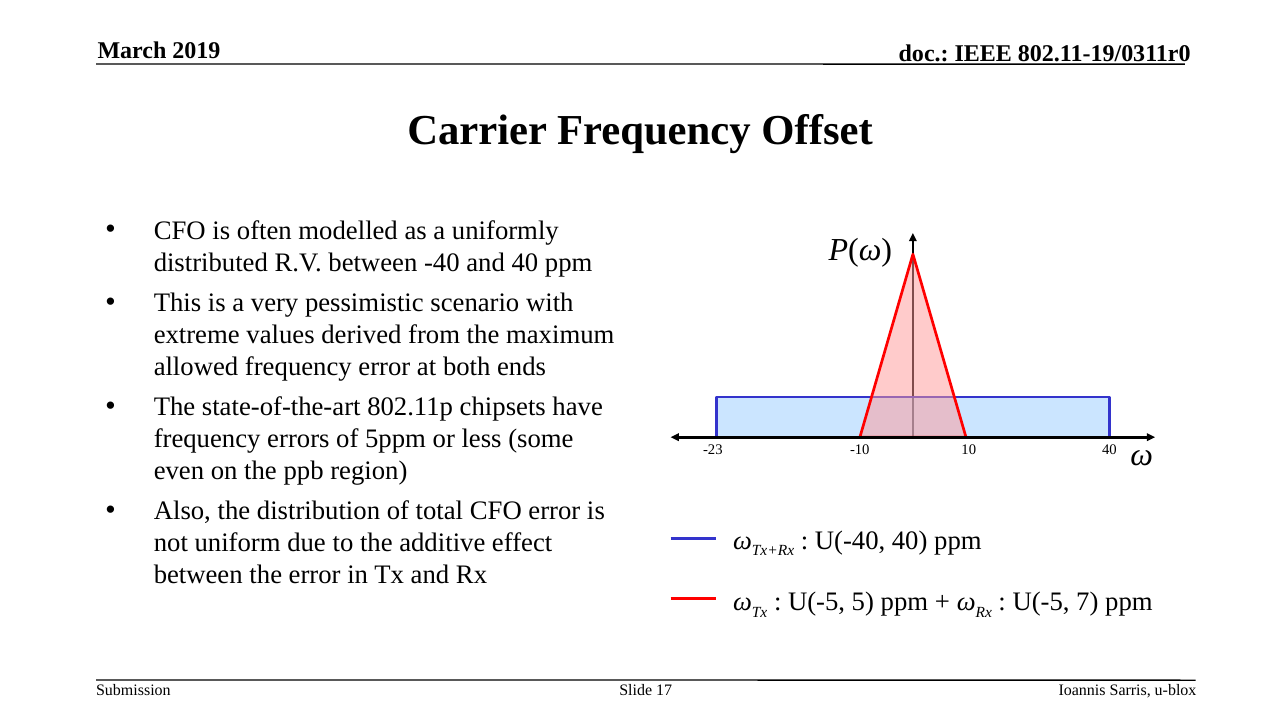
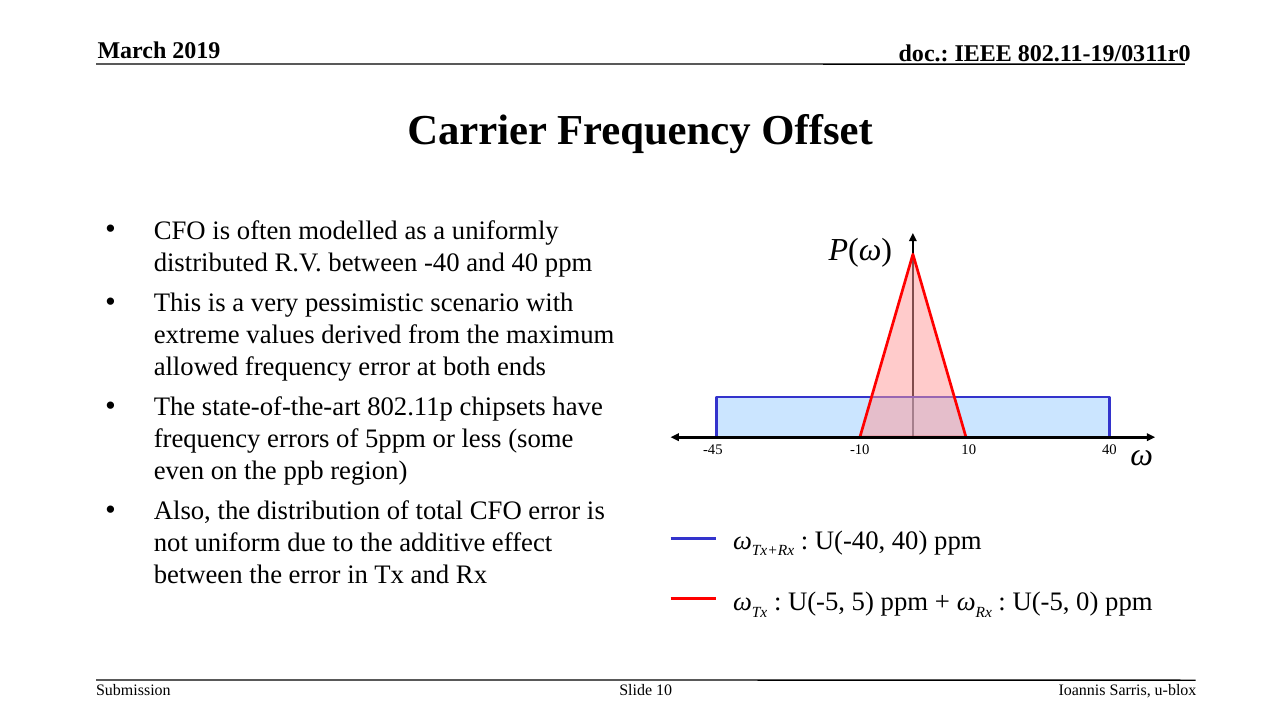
-23: -23 -> -45 (713, 450)
7: 7 -> 0 (1087, 602)
Slide 17: 17 -> 10 (664, 691)
